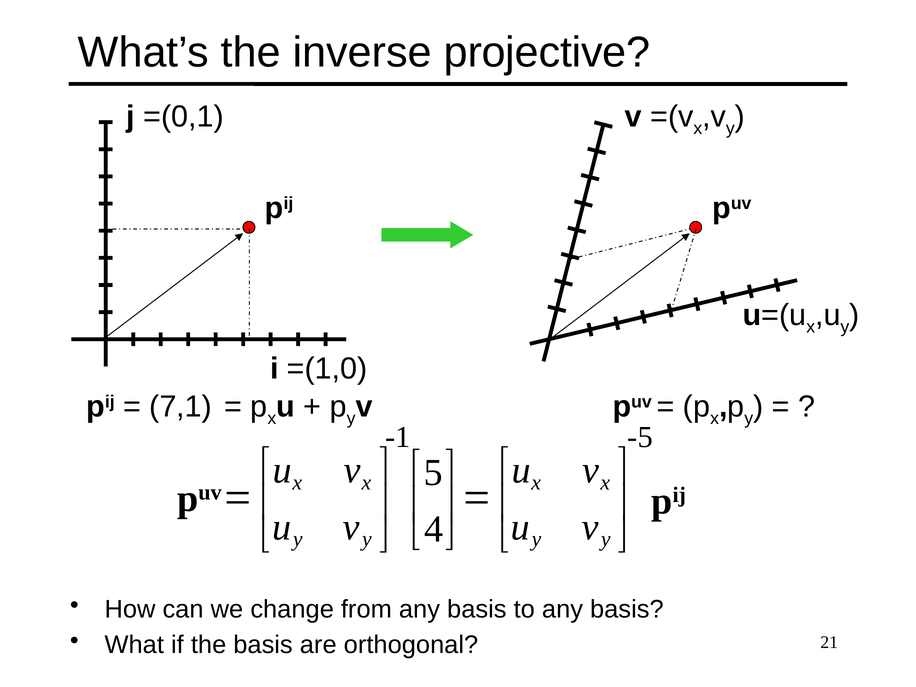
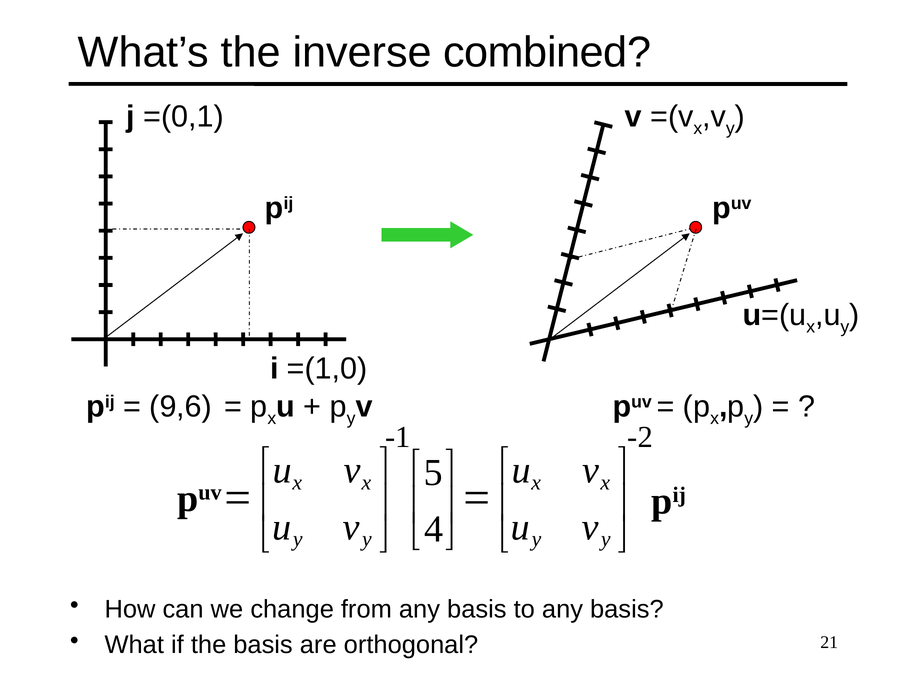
projective: projective -> combined (547, 53)
7,1: 7,1 -> 9,6 (181, 407)
-5: -5 -> -2 (640, 437)
